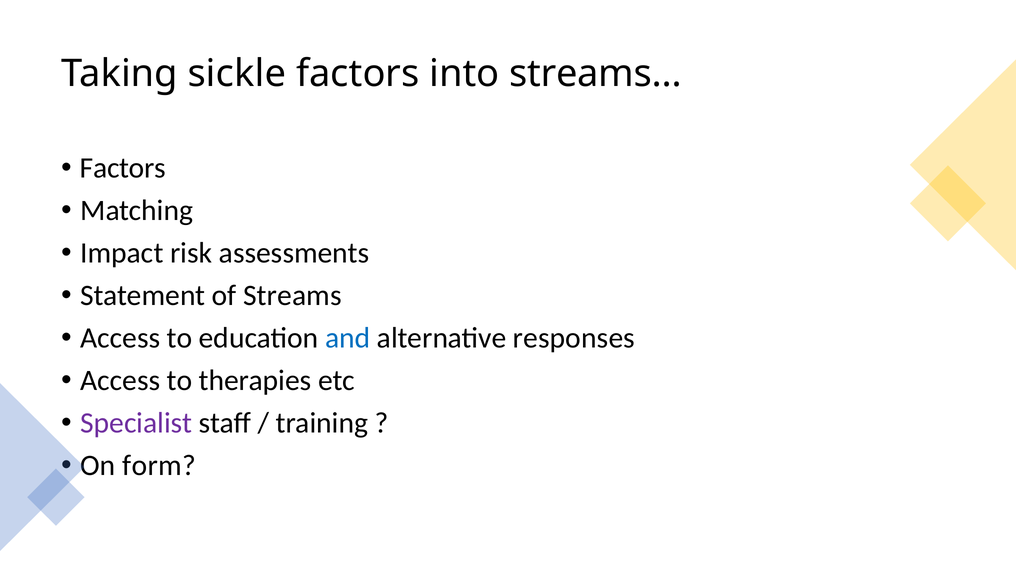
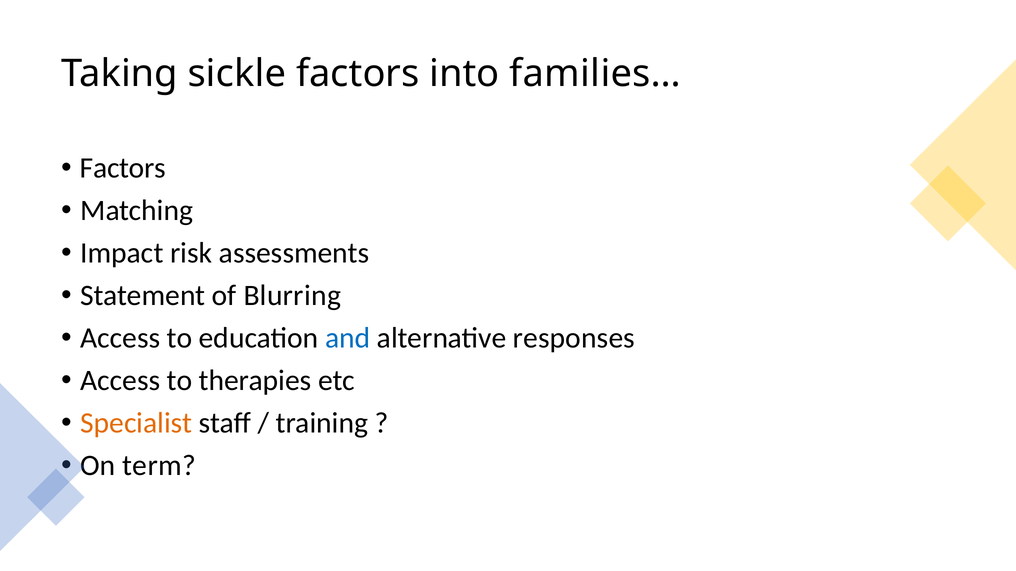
streams…: streams… -> families… (595, 74)
Streams: Streams -> Blurring (292, 296)
Specialist colour: purple -> orange (136, 423)
form: form -> term (159, 466)
